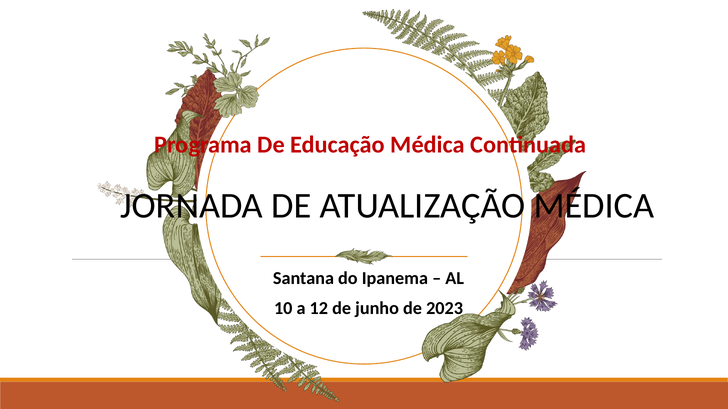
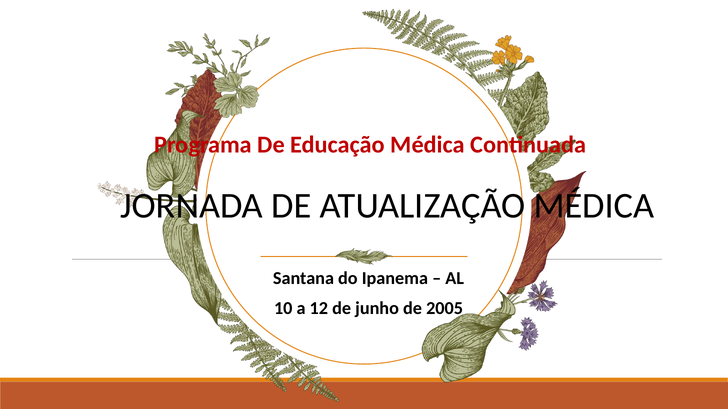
2023: 2023 -> 2005 (445, 309)
